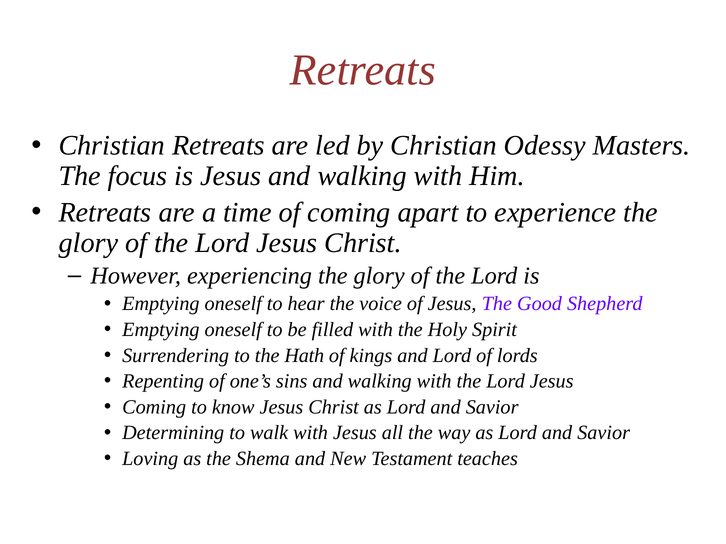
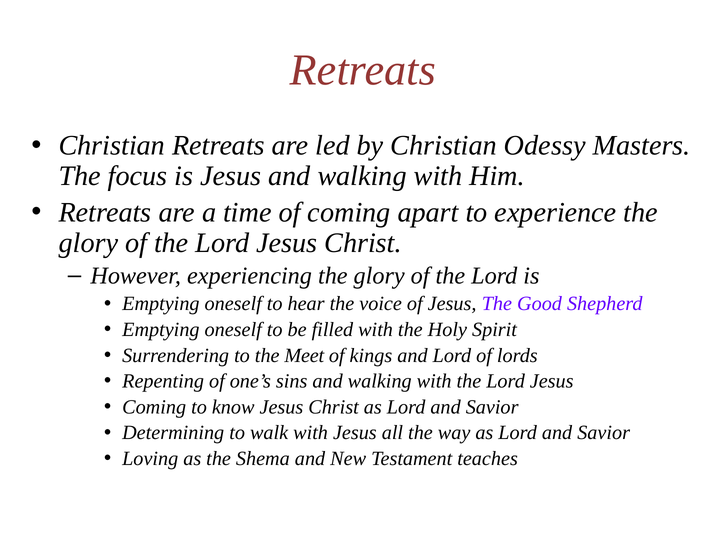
Hath: Hath -> Meet (304, 356)
